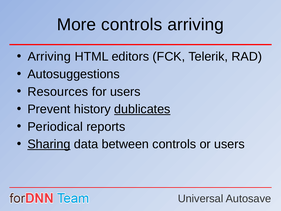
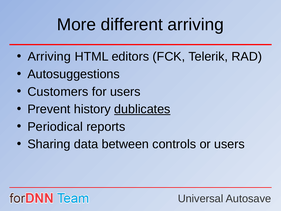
More controls: controls -> different (132, 25)
Resources: Resources -> Customers (58, 92)
Sharing underline: present -> none (49, 144)
